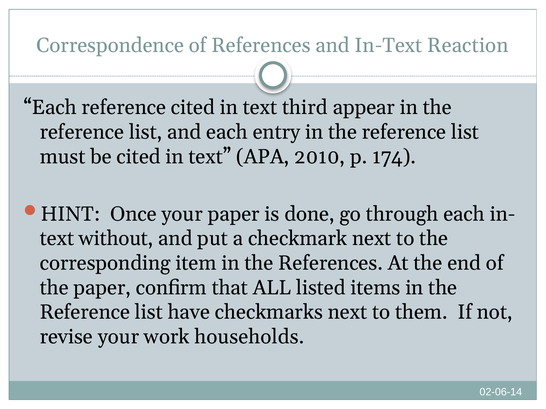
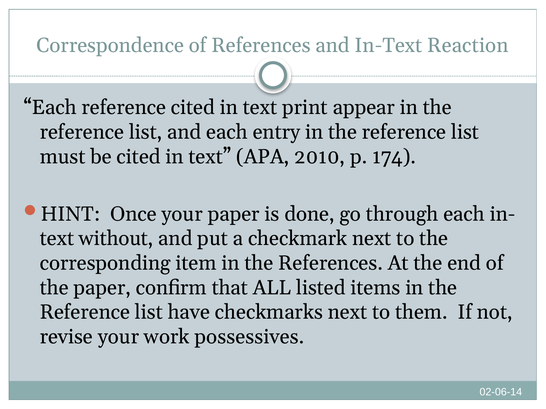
third: third -> print (305, 108)
households: households -> possessives (249, 337)
